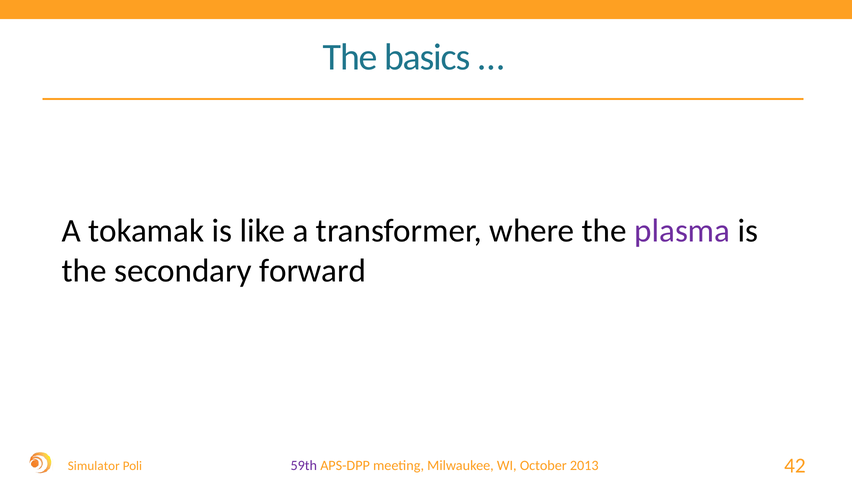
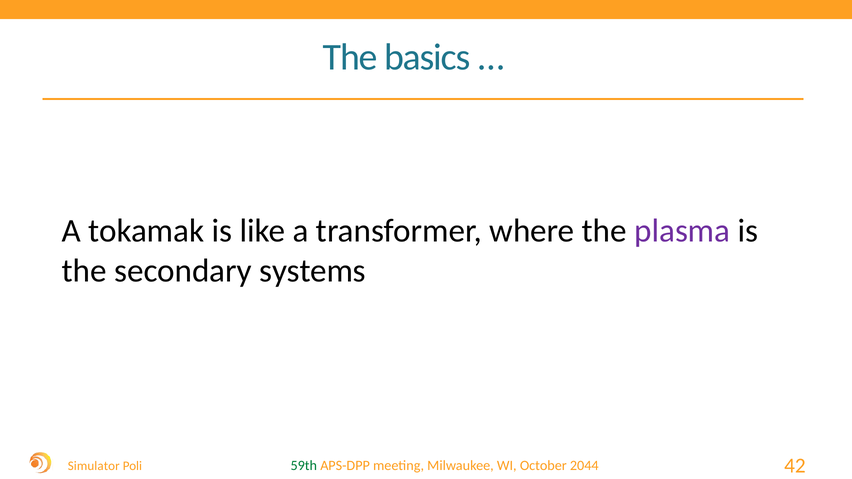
forward: forward -> systems (313, 271)
59th colour: purple -> green (304, 466)
2013: 2013 -> 2044 (584, 466)
